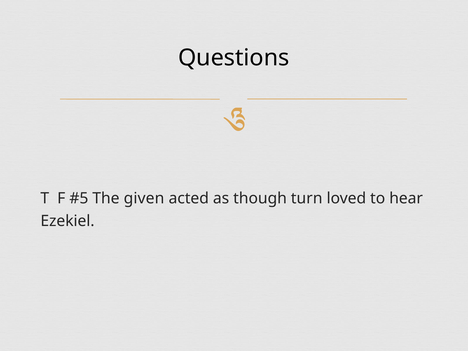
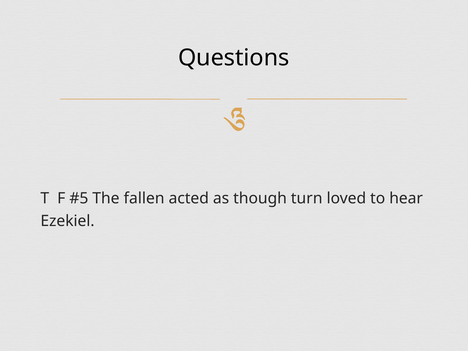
given: given -> fallen (144, 198)
